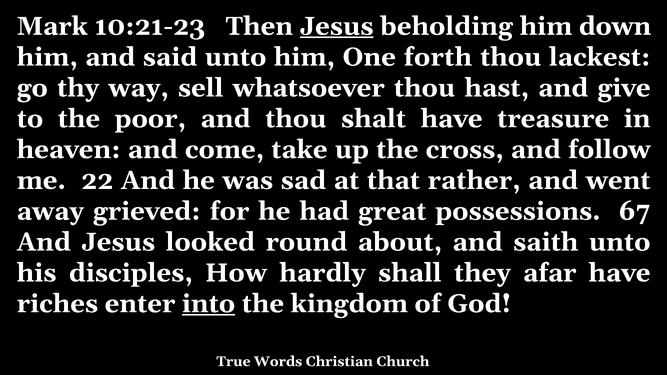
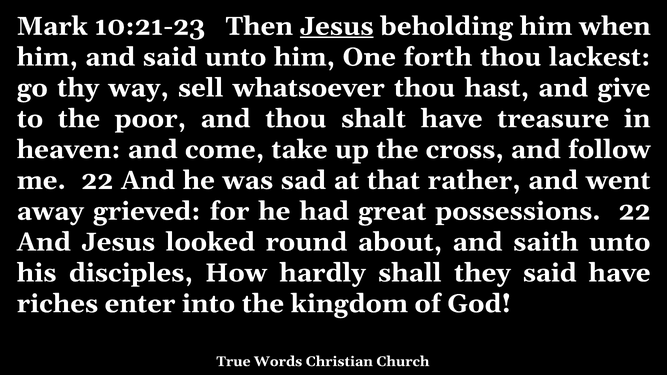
down: down -> when (615, 26)
possessions 67: 67 -> 22 (635, 211)
they afar: afar -> said (550, 273)
into underline: present -> none (208, 304)
